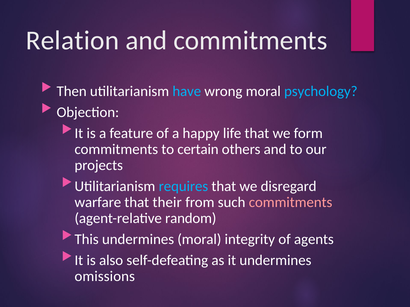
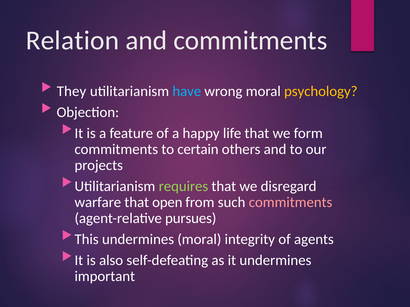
Then: Then -> They (72, 91)
psychology colour: light blue -> yellow (321, 91)
requires colour: light blue -> light green (183, 187)
their: their -> open (167, 203)
random: random -> pursues (191, 219)
omissions: omissions -> important (105, 277)
